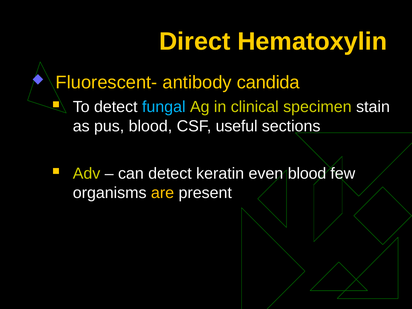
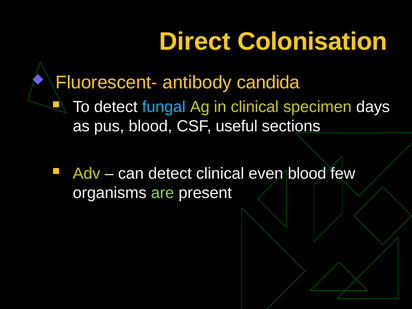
Hematoxylin: Hematoxylin -> Colonisation (312, 42)
stain: stain -> days (373, 107)
detect keratin: keratin -> clinical (220, 173)
are colour: yellow -> light green (163, 193)
